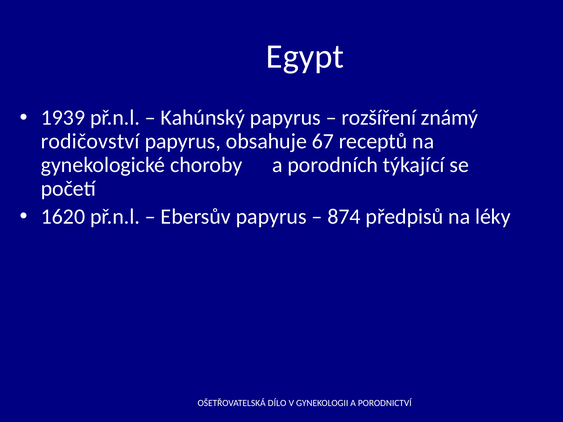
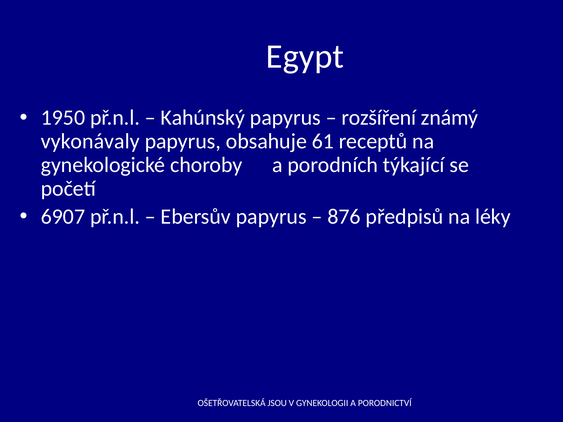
1939: 1939 -> 1950 (63, 118)
rodičovství: rodičovství -> vykonávaly (90, 141)
67: 67 -> 61 (323, 141)
1620: 1620 -> 6907 (63, 217)
874: 874 -> 876 (344, 217)
DÍLO: DÍLO -> JSOU (277, 403)
